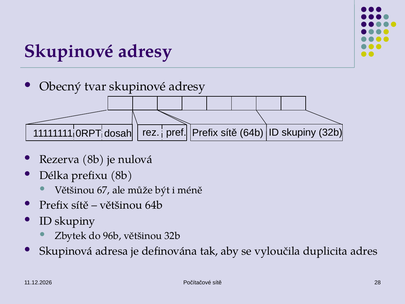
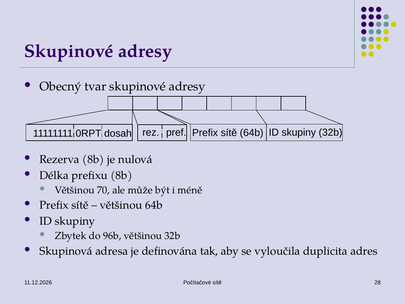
67: 67 -> 70 (104, 190)
